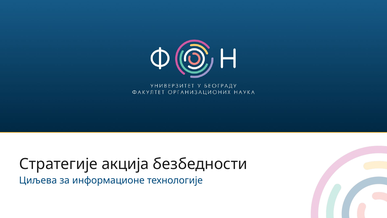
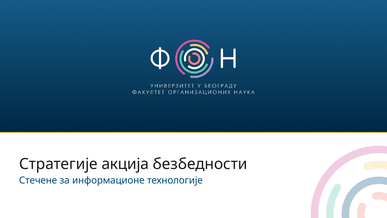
Циљева: Циљева -> Стечене (38, 180)
